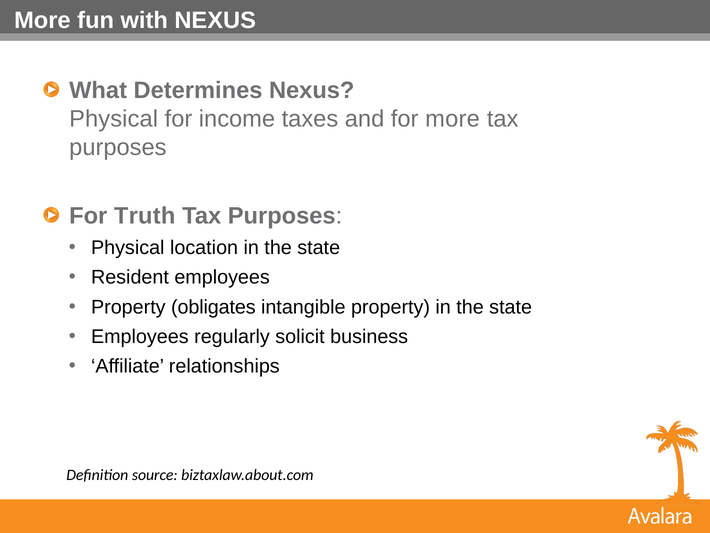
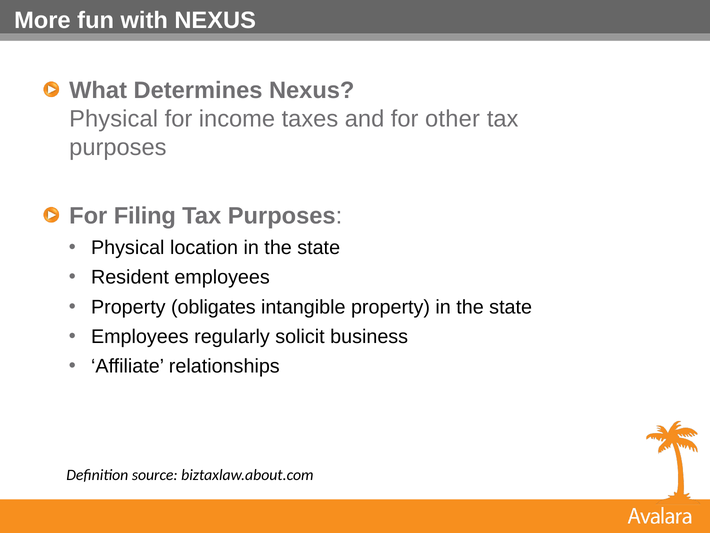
for more: more -> other (453, 119)
Truth: Truth -> Filing (145, 216)
